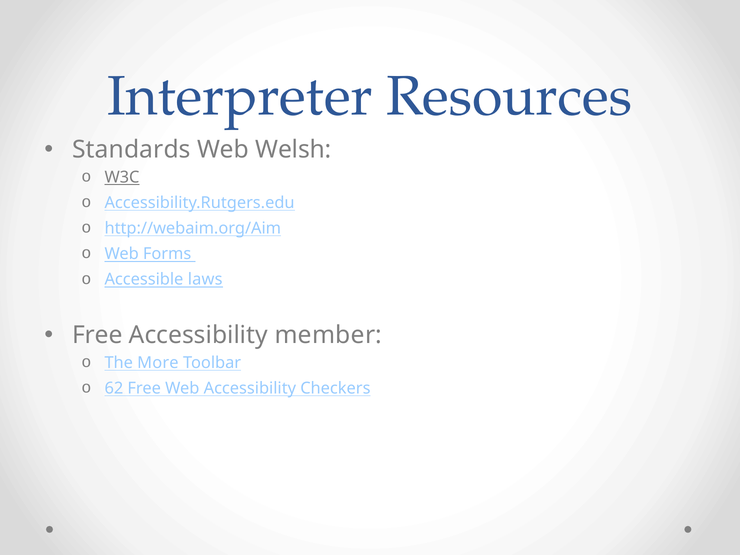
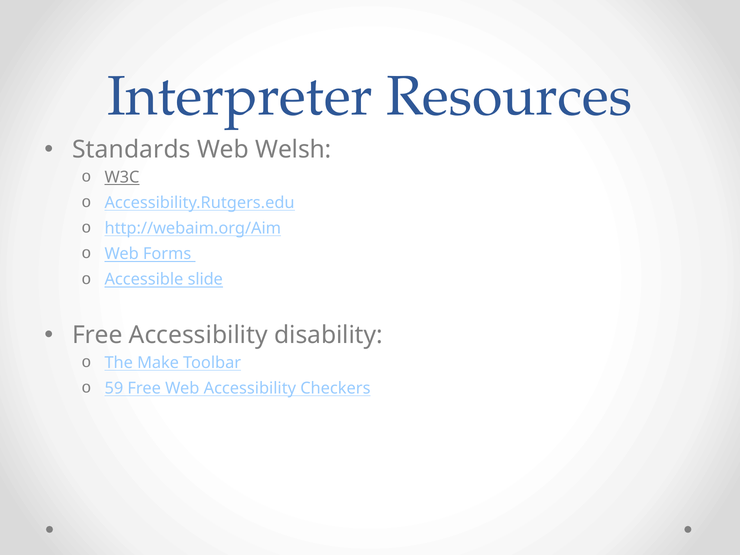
laws: laws -> slide (205, 280)
member: member -> disability (329, 335)
More: More -> Make (158, 363)
62: 62 -> 59 (114, 388)
